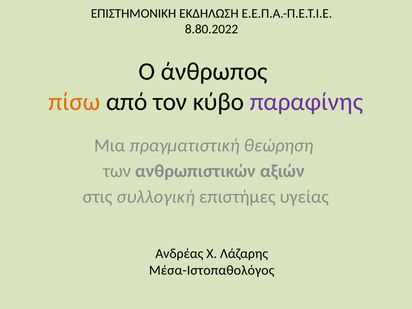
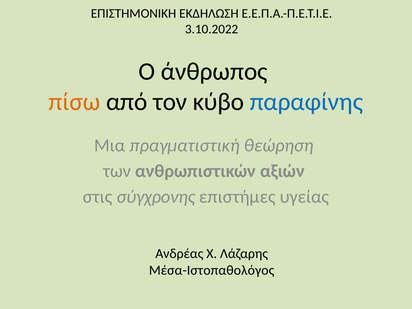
8.80.2022: 8.80.2022 -> 3.10.2022 (212, 29)
παραφίνης colour: purple -> blue (306, 102)
συλλογική: συλλογική -> σύγχρονης (156, 197)
